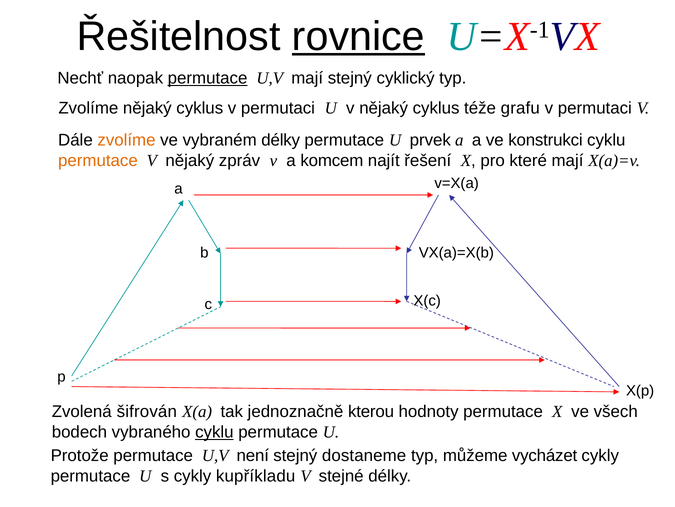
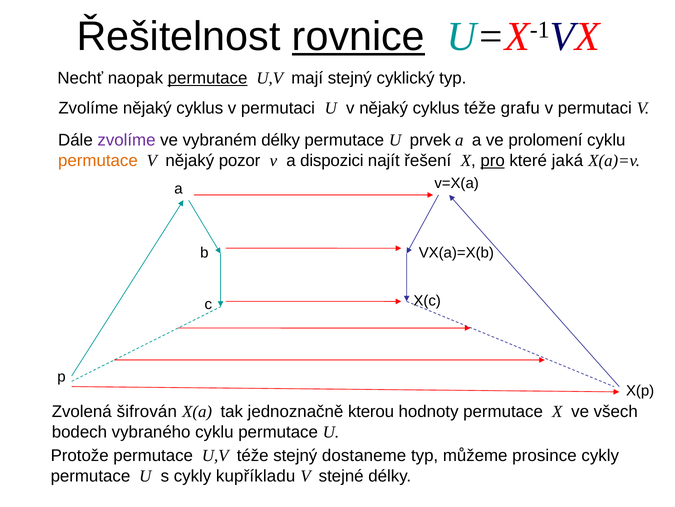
zvolíme colour: orange -> purple (127, 140)
konstrukci: konstrukci -> prolomení (545, 140)
zpráv: zpráv -> pozor (240, 160)
komcem: komcem -> dispozici (332, 160)
pro underline: none -> present (493, 160)
které mají: mají -> jaká (567, 160)
cyklu underline: present -> none (214, 432)
U,V není: není -> téže (253, 455)
vycházet: vycházet -> prosince (544, 455)
